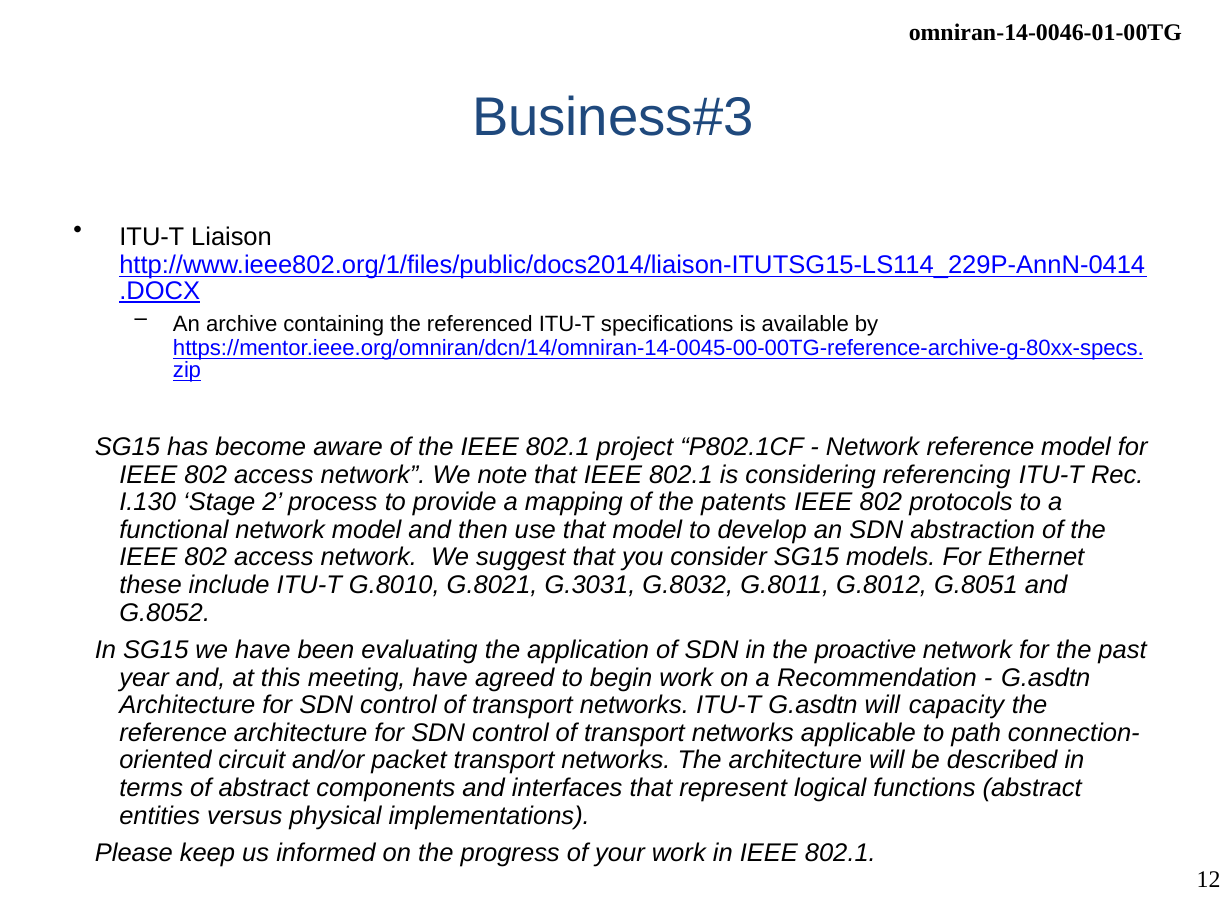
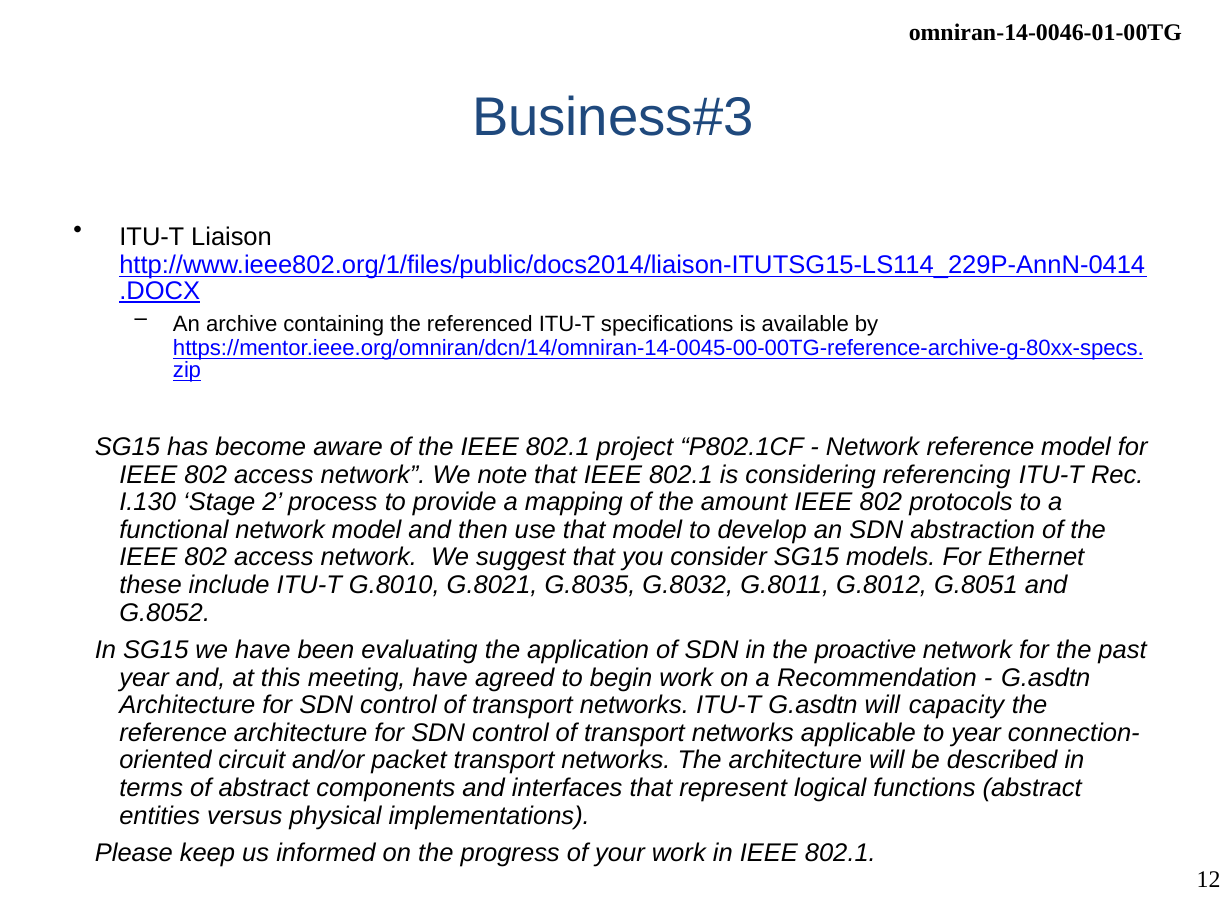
patents: patents -> amount (744, 503)
G.3031: G.3031 -> G.8035 (590, 585)
to path: path -> year (976, 733)
